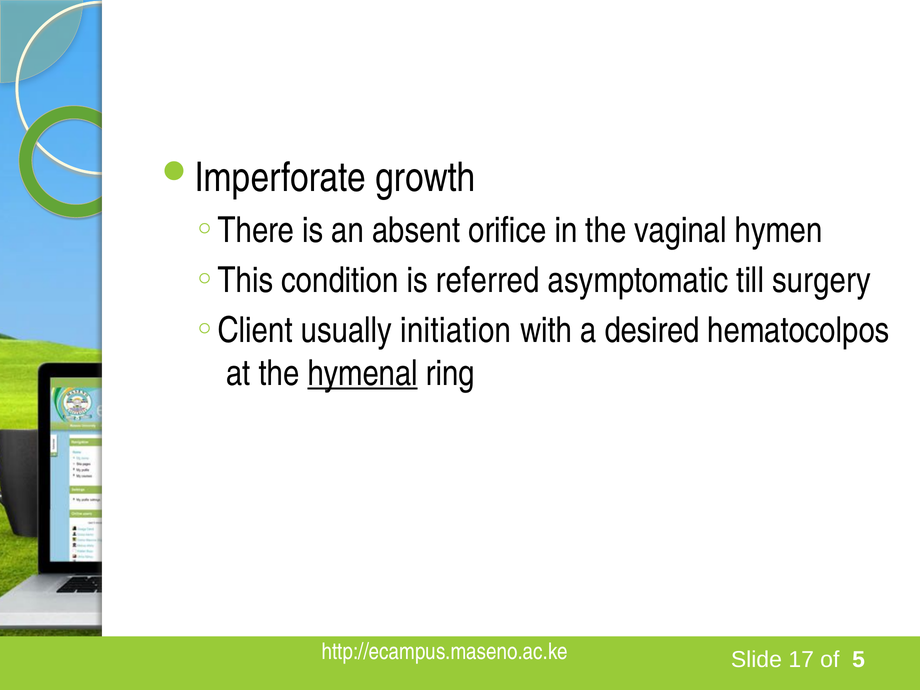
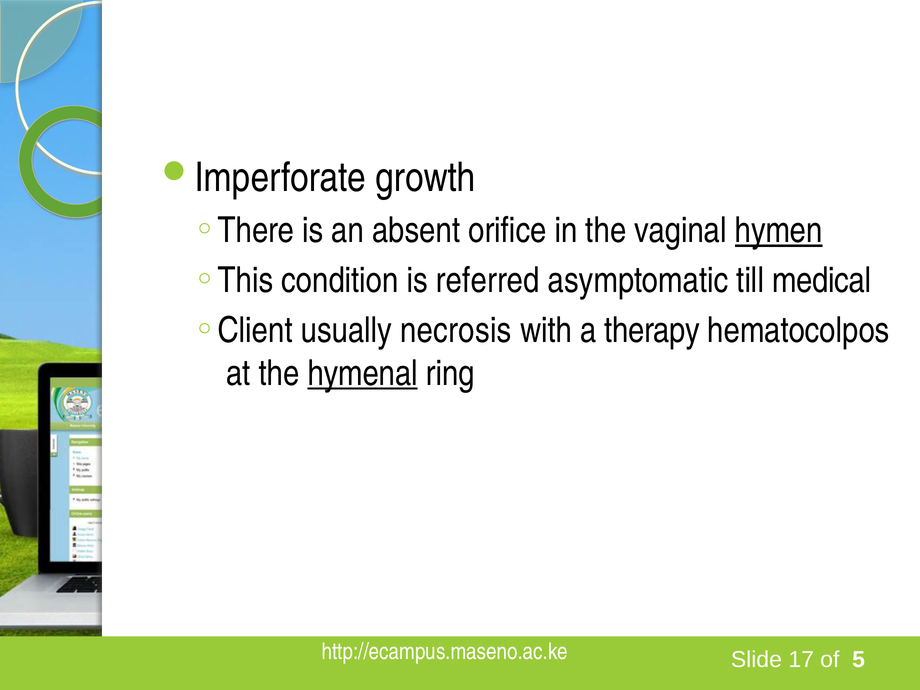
hymen underline: none -> present (779, 230)
surgery: surgery -> medical (822, 280)
initiation: initiation -> necrosis (456, 330)
desired: desired -> therapy (652, 330)
